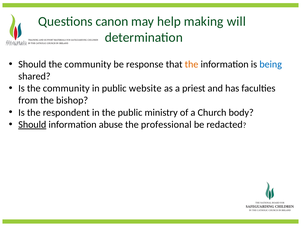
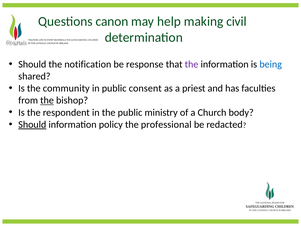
will: will -> civil (236, 21)
Should the community: community -> notification (88, 64)
the colour: orange -> purple (192, 64)
website: website -> consent (145, 88)
the underline: none -> present (47, 100)
abuse: abuse -> policy (111, 124)
